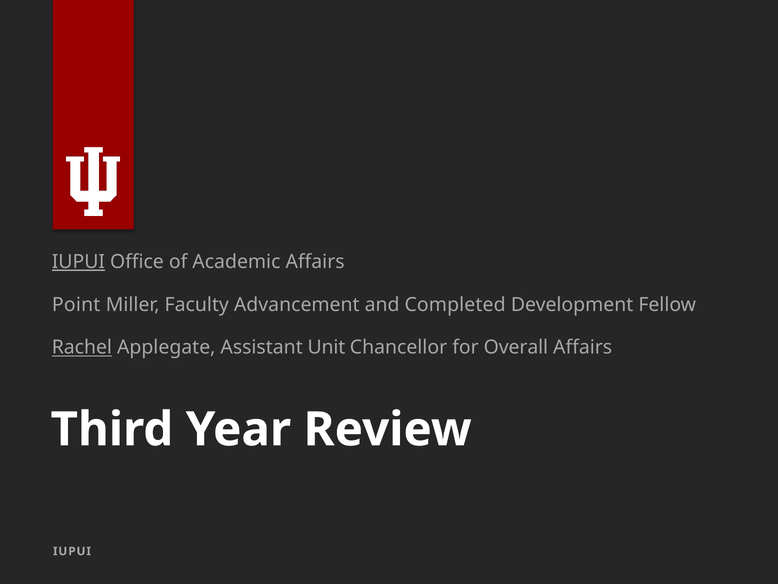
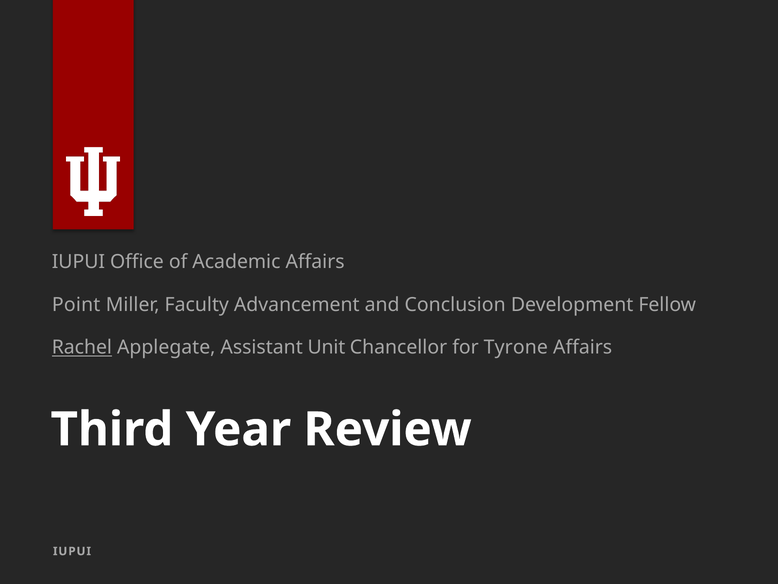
IUPUI underline: present -> none (78, 262)
Completed: Completed -> Conclusion (455, 304)
Overall: Overall -> Tyrone (516, 347)
